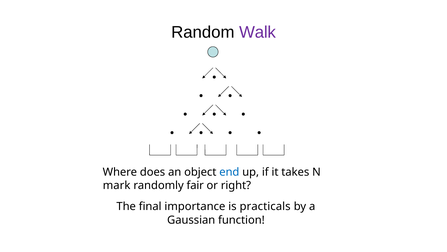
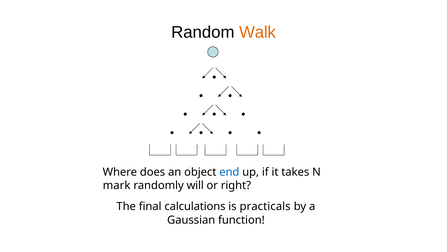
Walk colour: purple -> orange (257, 32)
fair: fair -> will (195, 185)
importance: importance -> calculations (195, 206)
